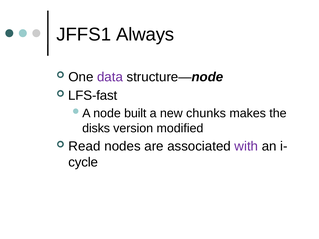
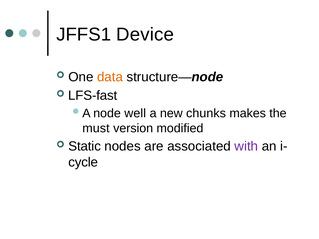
Always: Always -> Device (145, 35)
data colour: purple -> orange (110, 77)
built: built -> well (135, 113)
disks: disks -> must (96, 128)
Read: Read -> Static (85, 146)
